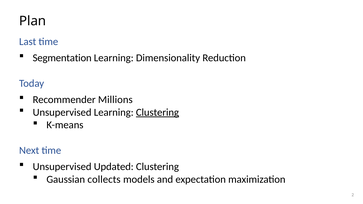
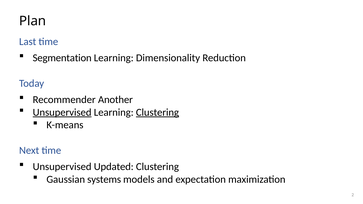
Millions: Millions -> Another (115, 100)
Unsupervised underline: none -> present (62, 112)
collects: collects -> systems (104, 180)
